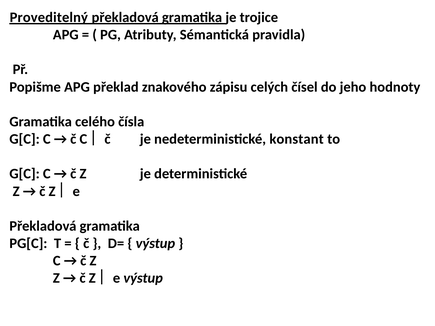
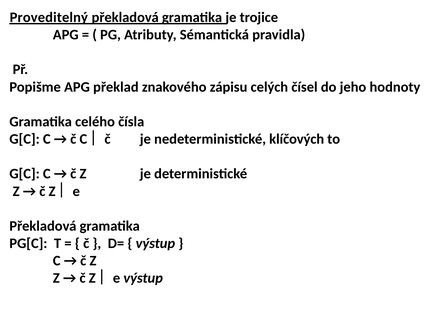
konstant: konstant -> klíčových (297, 139)
